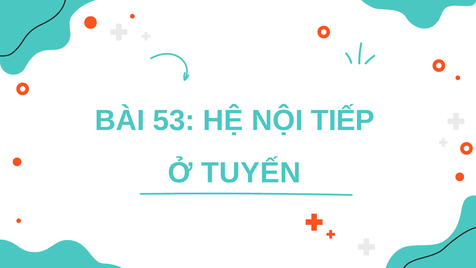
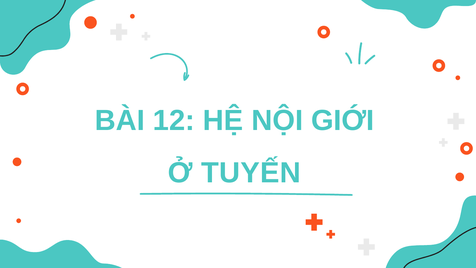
53: 53 -> 12 (174, 120)
TIẾP: TIẾP -> GIỚI (343, 120)
